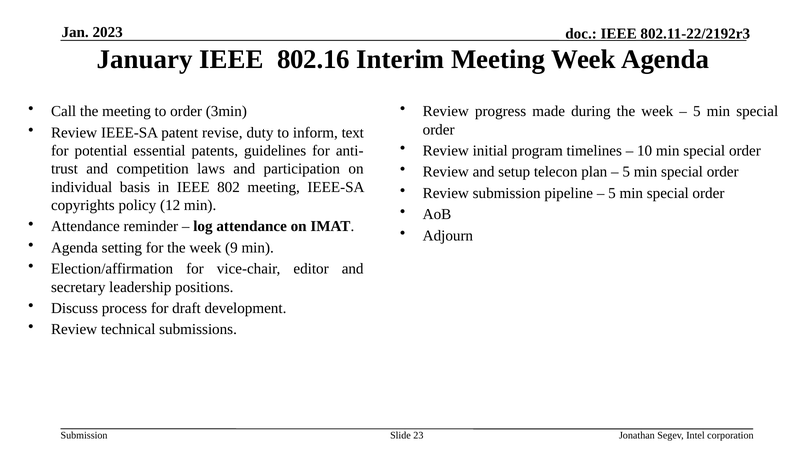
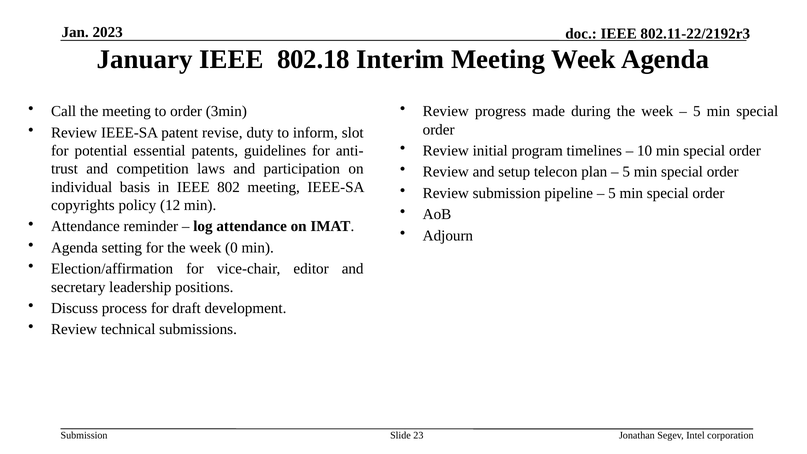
802.16: 802.16 -> 802.18 (313, 59)
text: text -> slot (353, 133)
9: 9 -> 0 (231, 248)
